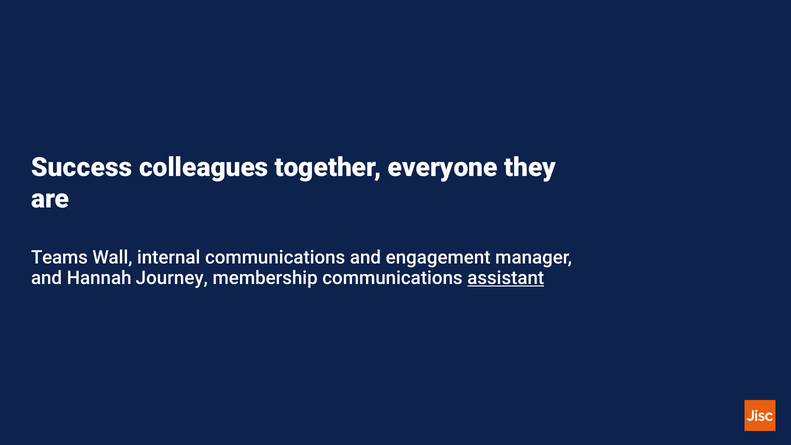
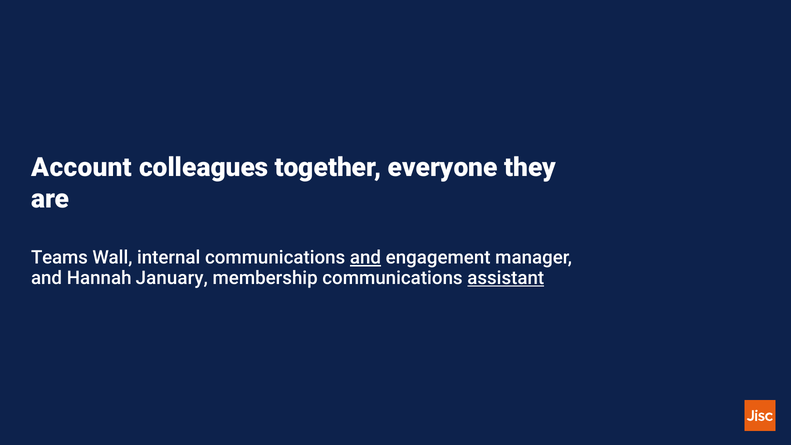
Success: Success -> Account (82, 167)
and underline: none -> present (365, 258)
Journey: Journey -> January (172, 278)
